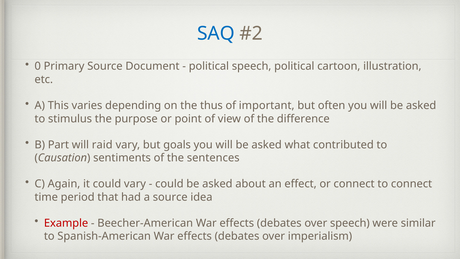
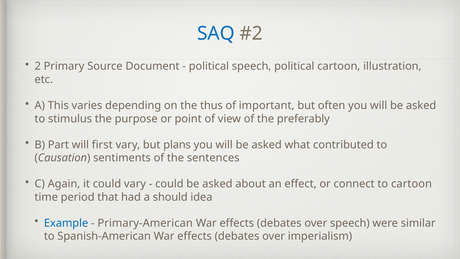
0: 0 -> 2 (38, 66)
difference: difference -> preferably (303, 119)
raid: raid -> first (102, 145)
goals: goals -> plans (177, 145)
to connect: connect -> cartoon (412, 184)
a source: source -> should (170, 197)
Example colour: red -> blue (66, 223)
Beecher-American: Beecher-American -> Primary-American (145, 223)
